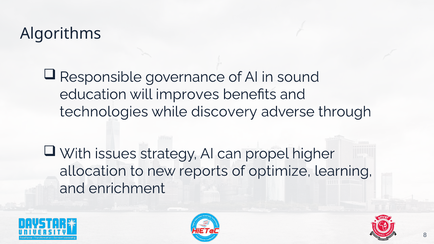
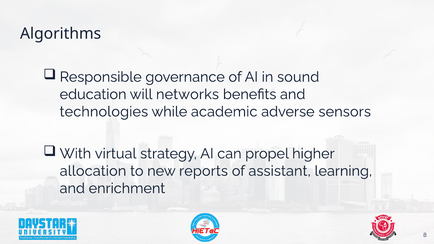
improves: improves -> networks (187, 94)
discovery: discovery -> academic (224, 112)
through: through -> sensors (345, 112)
issues: issues -> virtual (116, 154)
optimize: optimize -> assistant (280, 171)
